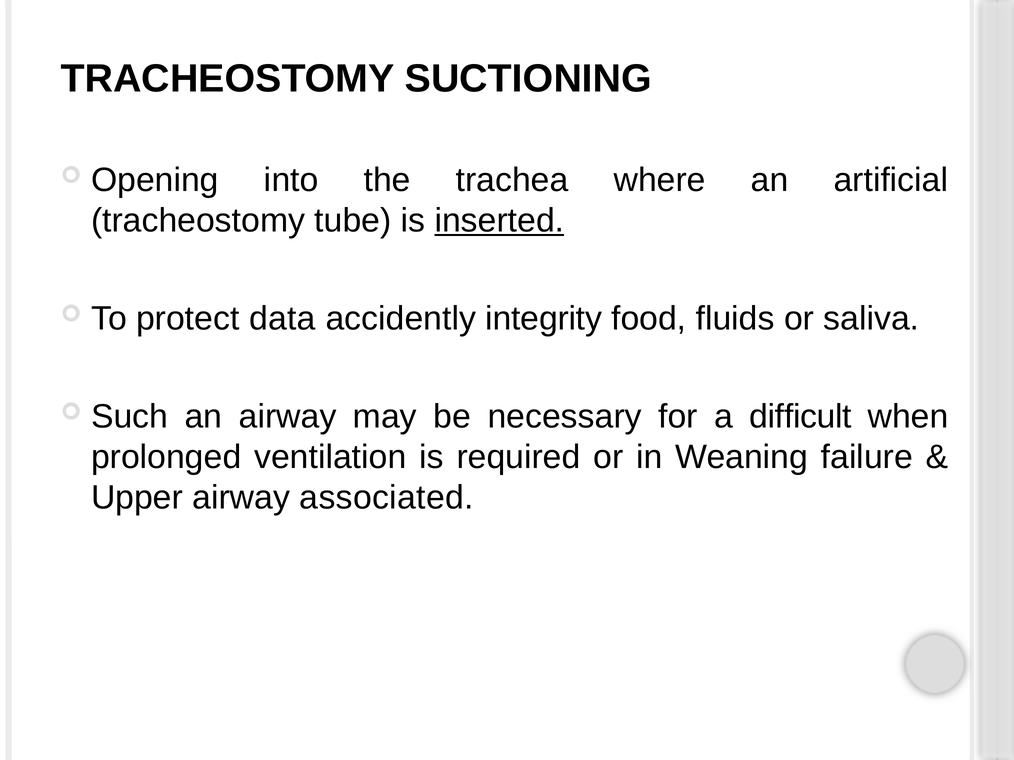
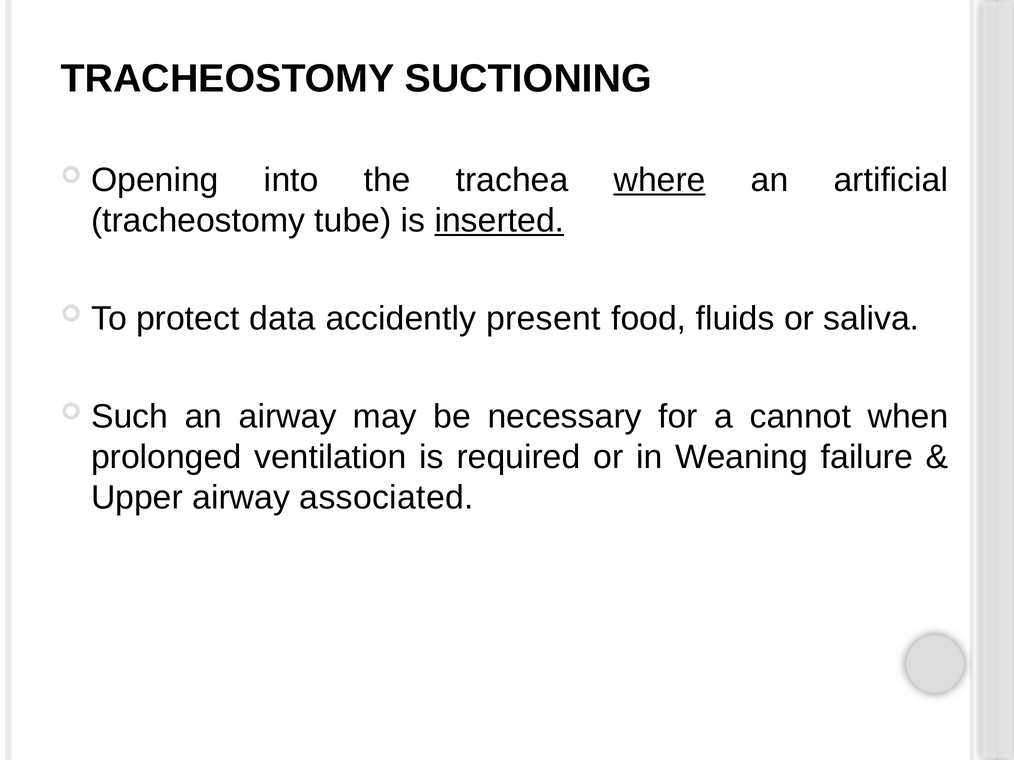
where underline: none -> present (660, 180)
integrity: integrity -> present (543, 319)
difficult: difficult -> cannot (800, 417)
